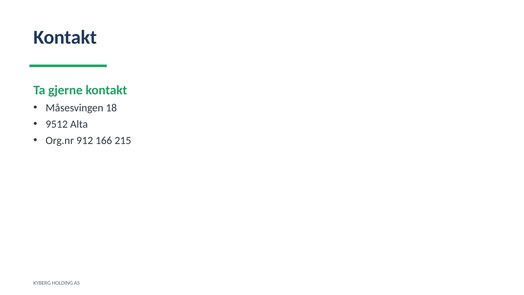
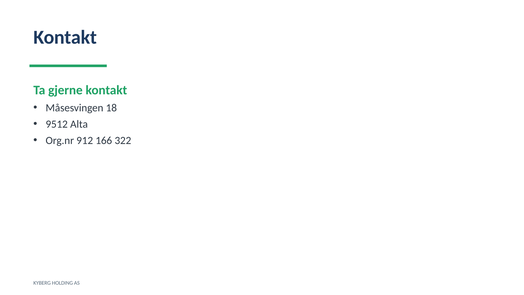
215: 215 -> 322 (123, 141)
